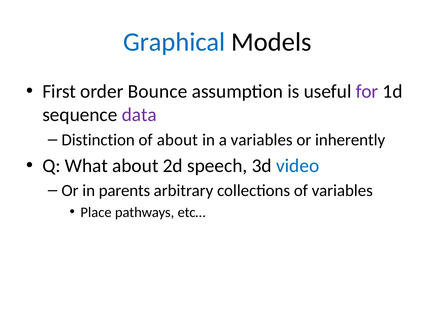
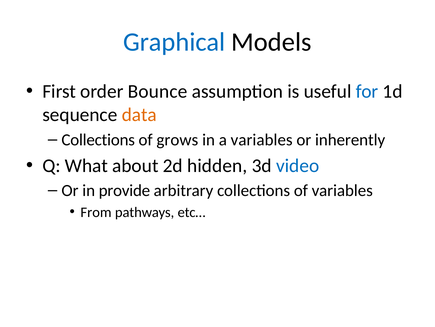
for colour: purple -> blue (367, 91)
data colour: purple -> orange (139, 114)
Distinction: Distinction -> Collections (98, 139)
of about: about -> grows (177, 139)
speech: speech -> hidden (217, 165)
parents: parents -> provide (124, 190)
Place: Place -> From (96, 212)
